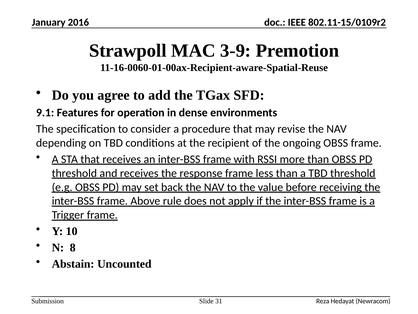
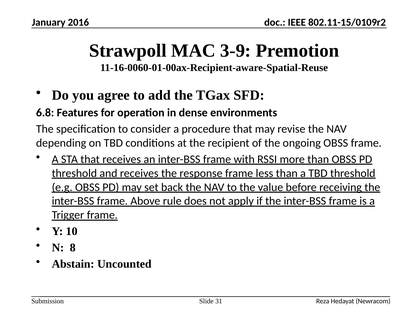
9.1: 9.1 -> 6.8 (45, 113)
